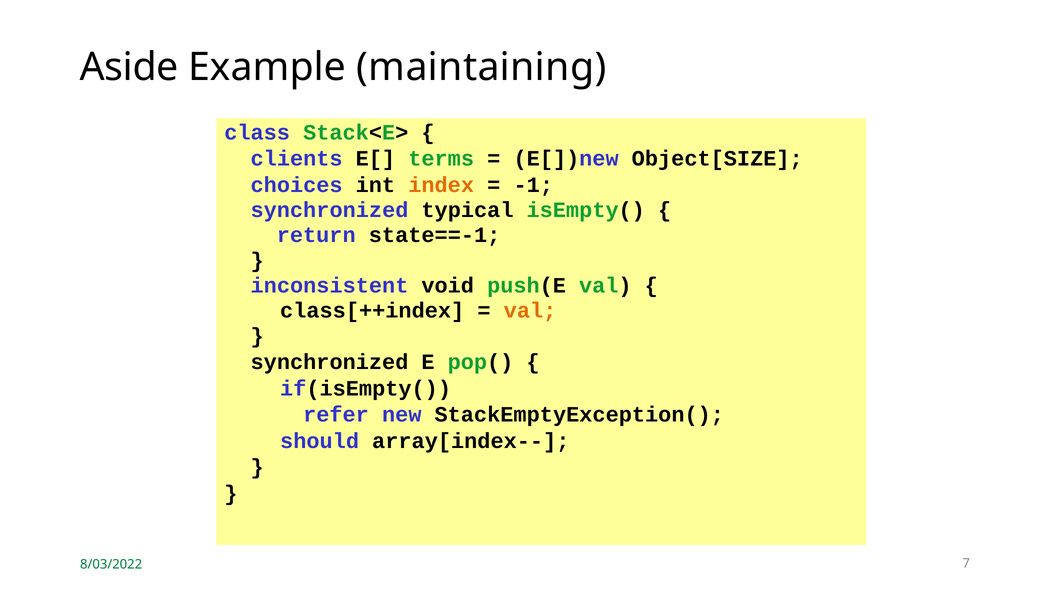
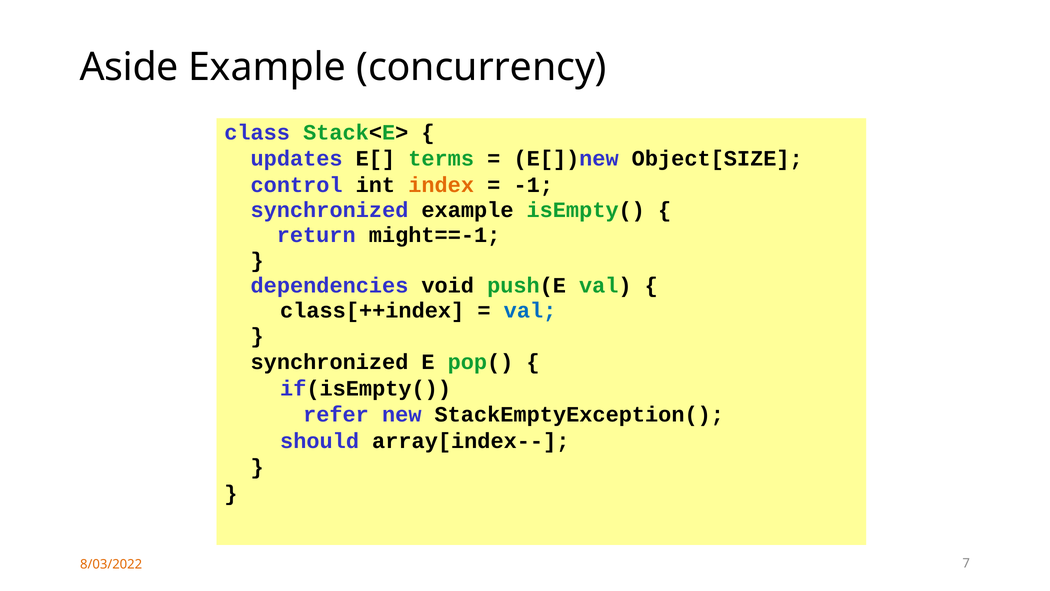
maintaining: maintaining -> concurrency (482, 67)
clients: clients -> updates (297, 159)
choices: choices -> control (297, 185)
synchronized typical: typical -> example (467, 210)
state==-1: state==-1 -> might==-1 (435, 235)
inconsistent: inconsistent -> dependencies (329, 285)
val colour: orange -> blue (530, 311)
8/03/2022 colour: green -> orange (111, 564)
